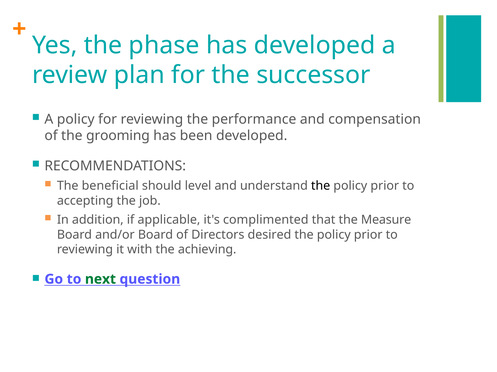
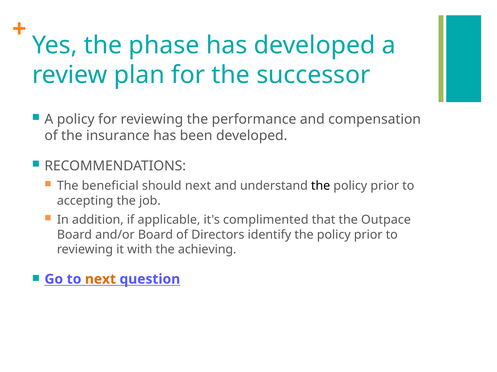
grooming: grooming -> insurance (118, 136)
should level: level -> next (198, 186)
Measure: Measure -> Outpace (386, 220)
desired: desired -> identify (269, 235)
next colour: green -> orange (100, 280)
